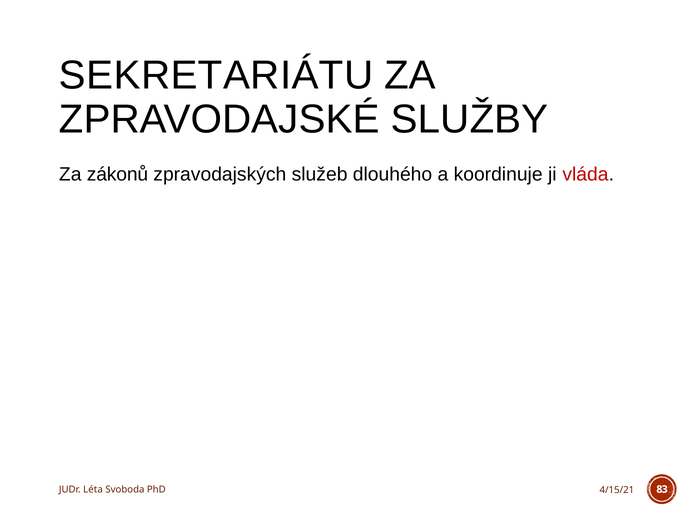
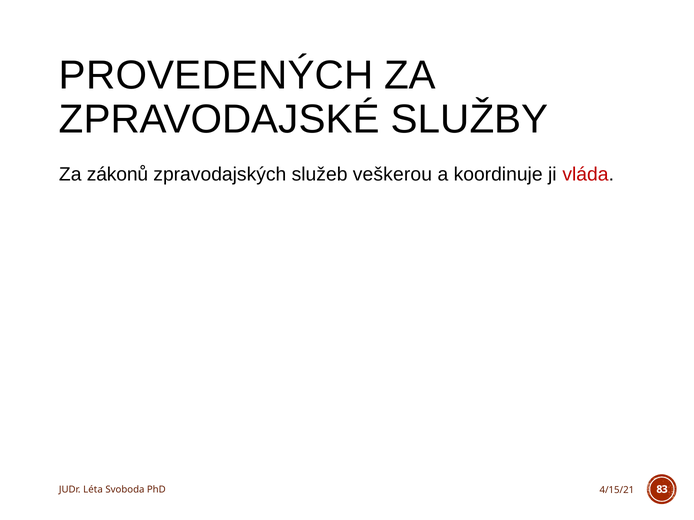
SEKRETARIÁTU: SEKRETARIÁTU -> PROVEDENÝCH (216, 76)
dlouhého: dlouhého -> veškerou (392, 175)
